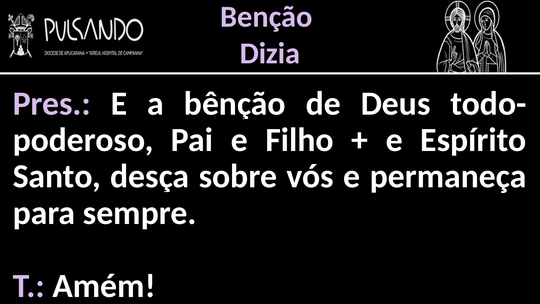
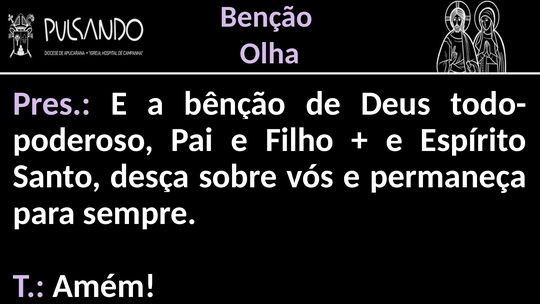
Dizia: Dizia -> Olha (270, 53)
